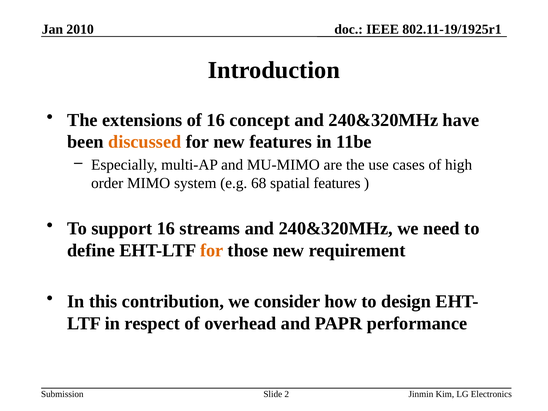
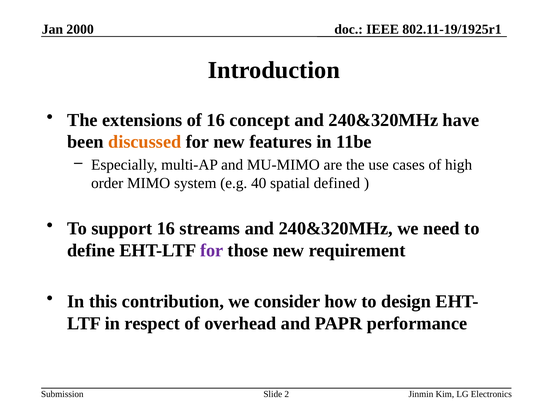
2010: 2010 -> 2000 (80, 29)
68: 68 -> 40 (259, 183)
spatial features: features -> defined (337, 183)
for colour: orange -> purple (212, 250)
